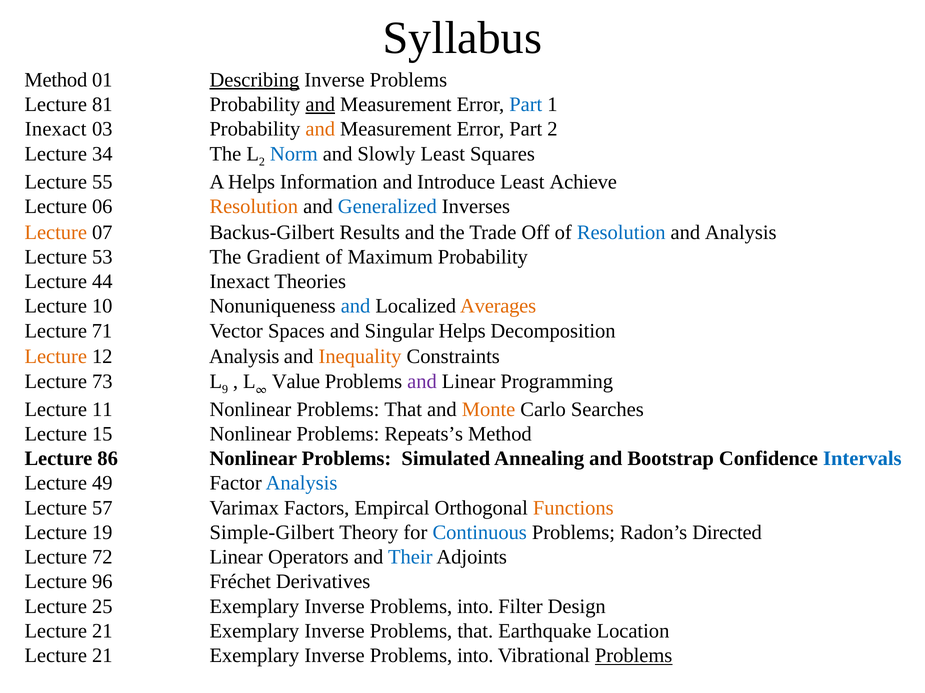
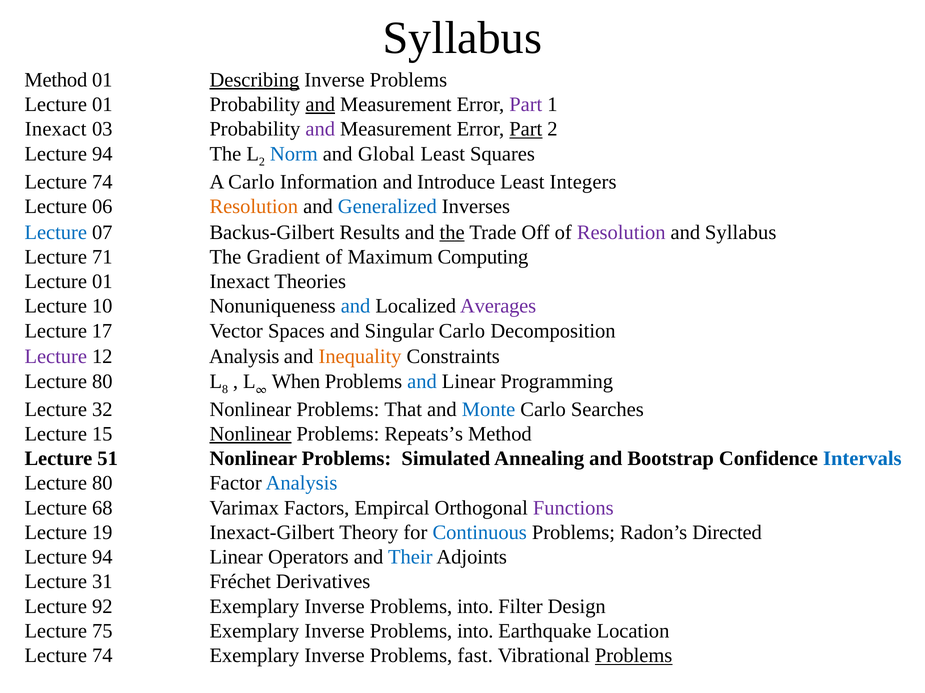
81: 81 -> 01 (102, 105)
Part colour: blue -> purple (526, 105)
and colour: orange -> purple (320, 129)
Part underline: none -> present (526, 129)
34: 34 -> 94 (102, 154)
Slowly: Slowly -> Global (386, 154)
55: 55 -> 74 (102, 182)
A Helps: Helps -> Carlo (251, 182)
Achieve: Achieve -> Integers (583, 182)
Lecture colour: orange -> blue (56, 233)
the underline: none -> present (452, 233)
Resolution colour: blue -> purple (621, 233)
and Analysis: Analysis -> Syllabus (741, 233)
53: 53 -> 71 (102, 257)
Maximum Probability: Probability -> Computing (483, 257)
44: 44 -> 01 (102, 282)
Averages colour: orange -> purple (498, 306)
71: 71 -> 17 (102, 331)
Singular Helps: Helps -> Carlo (462, 331)
Lecture colour: orange -> purple (56, 357)
73: 73 -> 80 (102, 382)
9: 9 -> 8 (225, 390)
Value: Value -> When (296, 382)
and colour: purple -> blue (422, 382)
11: 11 -> 32 (102, 410)
Monte colour: orange -> blue (489, 410)
Nonlinear underline: none -> present (250, 434)
86: 86 -> 51 (108, 459)
49: 49 -> 80 (102, 484)
57: 57 -> 68 (102, 508)
Functions colour: orange -> purple (573, 508)
Simple-Gilbert: Simple-Gilbert -> Inexact-Gilbert (272, 533)
72: 72 -> 94 (102, 558)
96: 96 -> 31 (102, 582)
25: 25 -> 92 (102, 607)
21: 21 -> 75 (102, 632)
that: that -> into (475, 632)
21: 21 -> 74 (102, 656)
into: into -> fast (475, 656)
